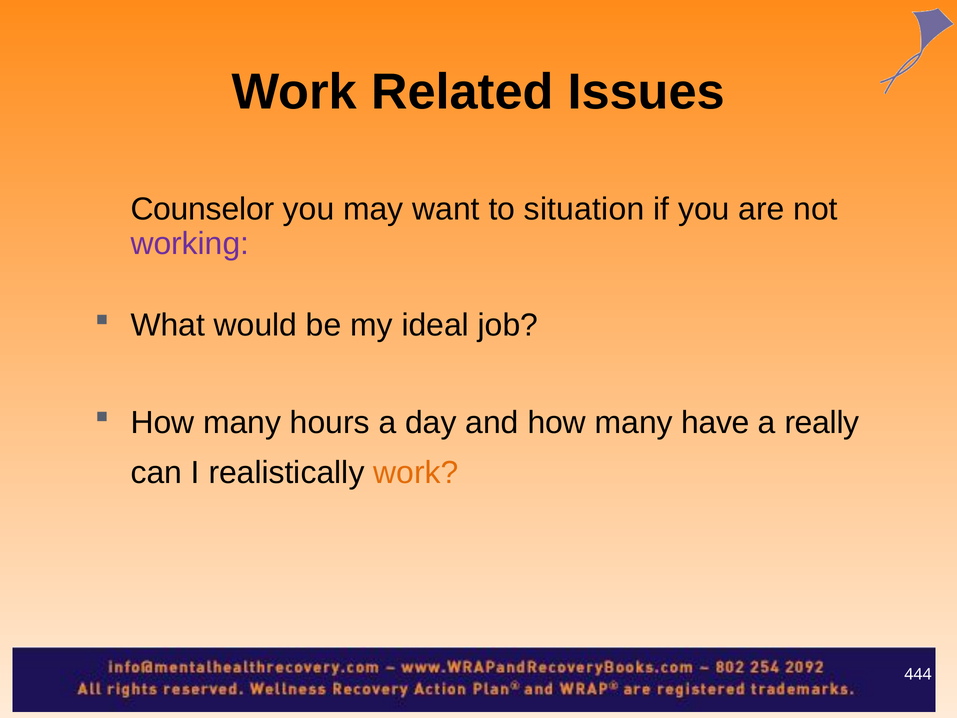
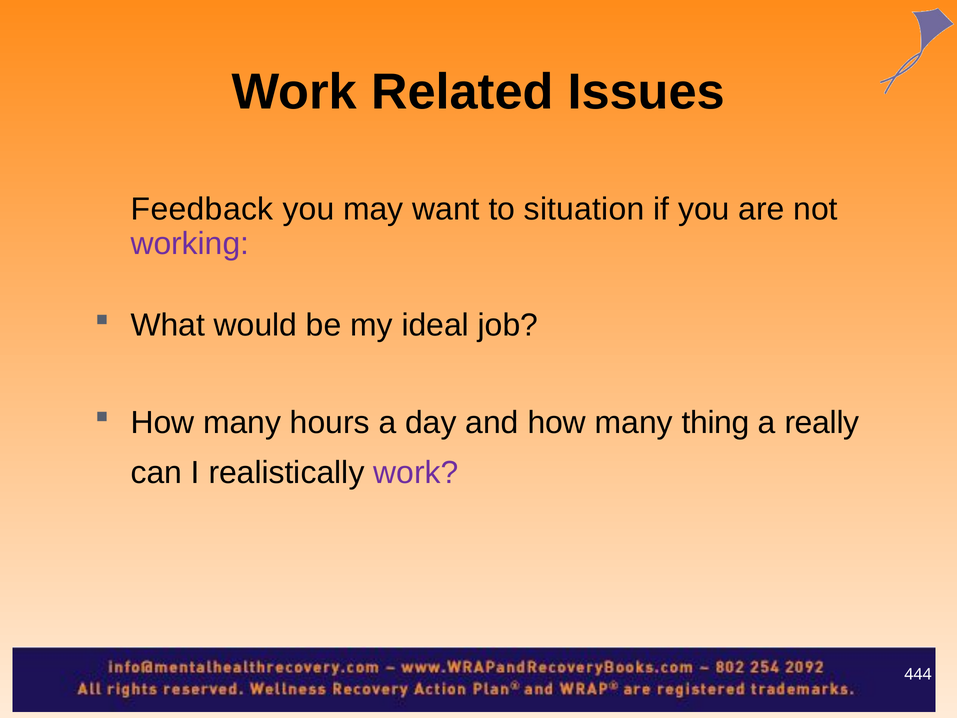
Counselor: Counselor -> Feedback (202, 209)
have: have -> thing (716, 423)
work colour: orange -> purple (416, 472)
